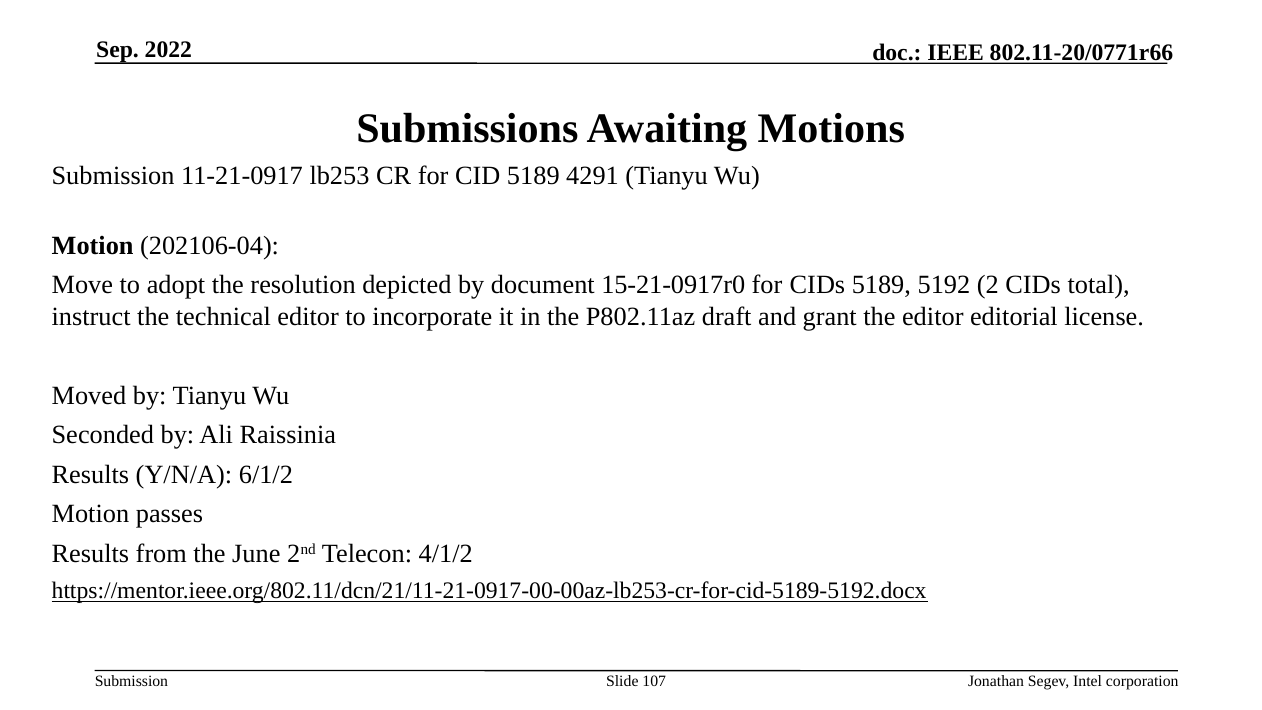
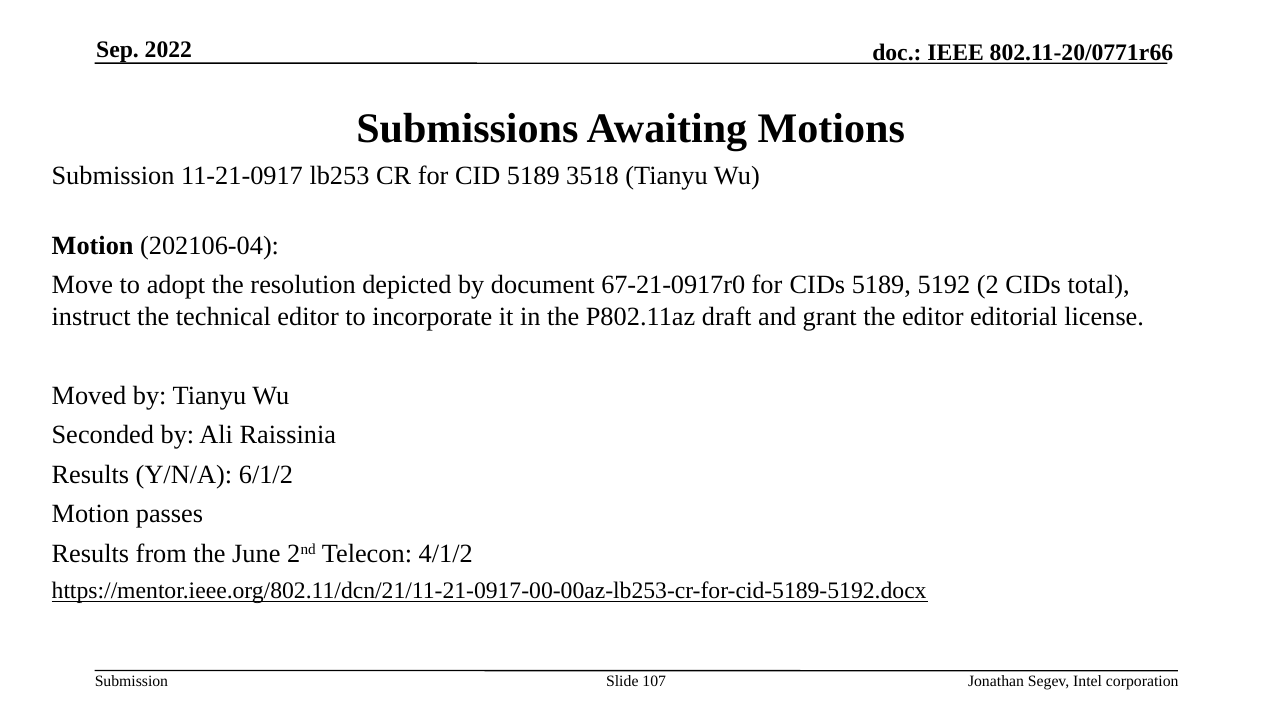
4291: 4291 -> 3518 (593, 176)
15-21-0917r0: 15-21-0917r0 -> 67-21-0917r0 (673, 285)
